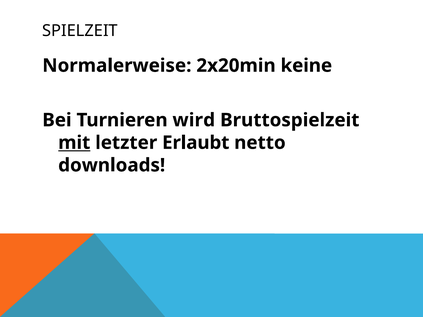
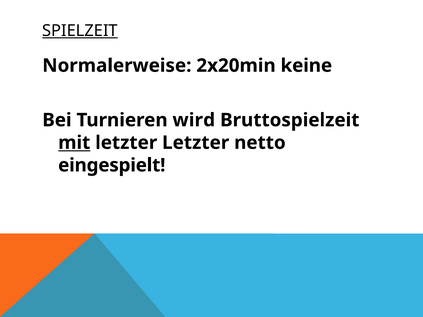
SPIELZEIT underline: none -> present (80, 31)
letzter Erlaubt: Erlaubt -> Letzter (196, 143)
downloads: downloads -> eingespielt (112, 165)
